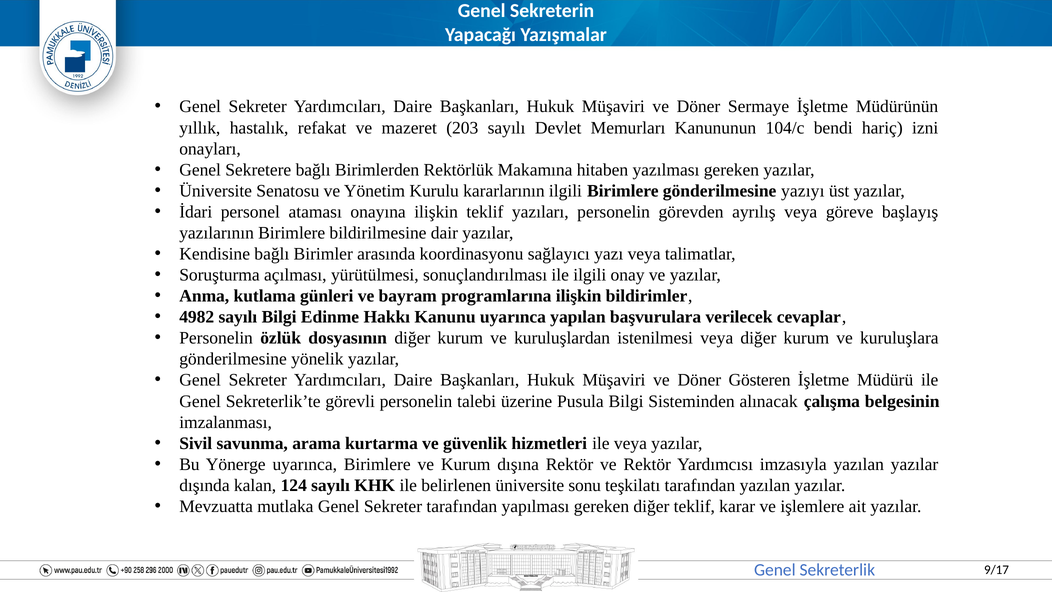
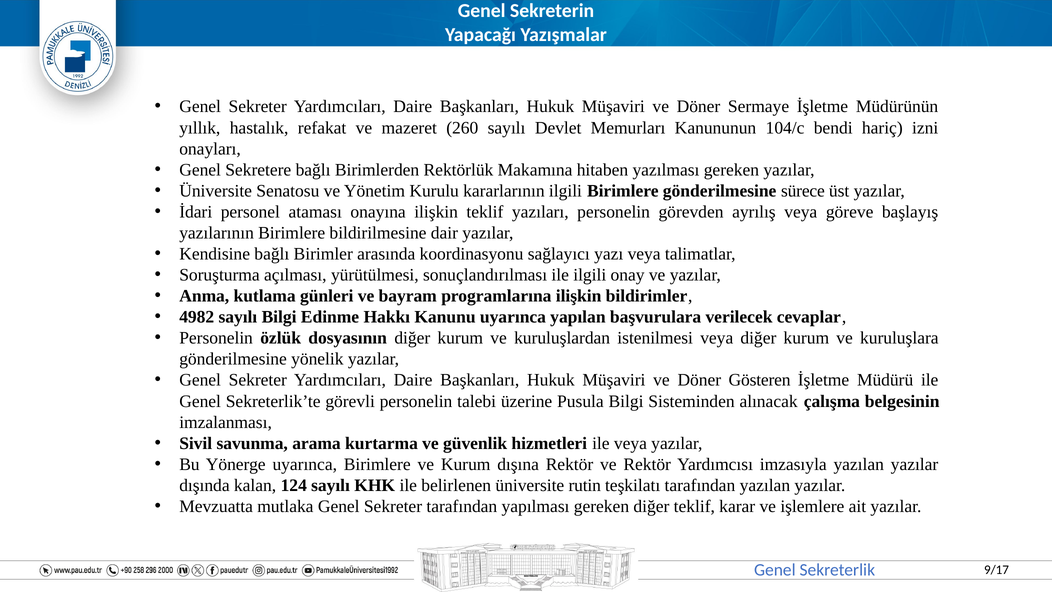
203: 203 -> 260 (462, 128)
yazıyı: yazıyı -> sürece (803, 191)
sonu: sonu -> rutin (585, 485)
